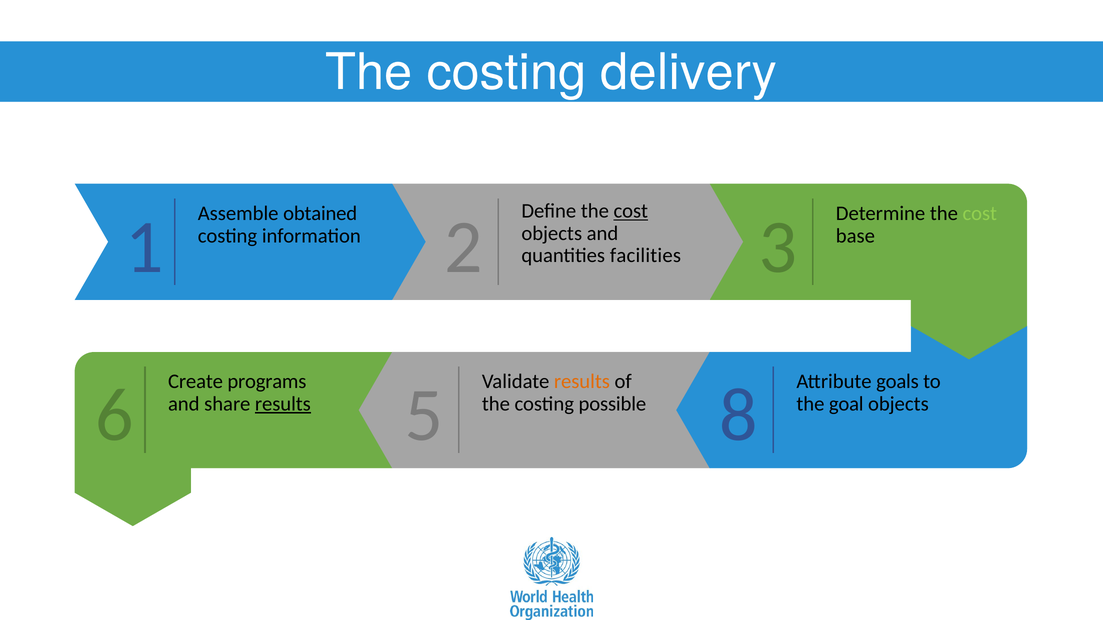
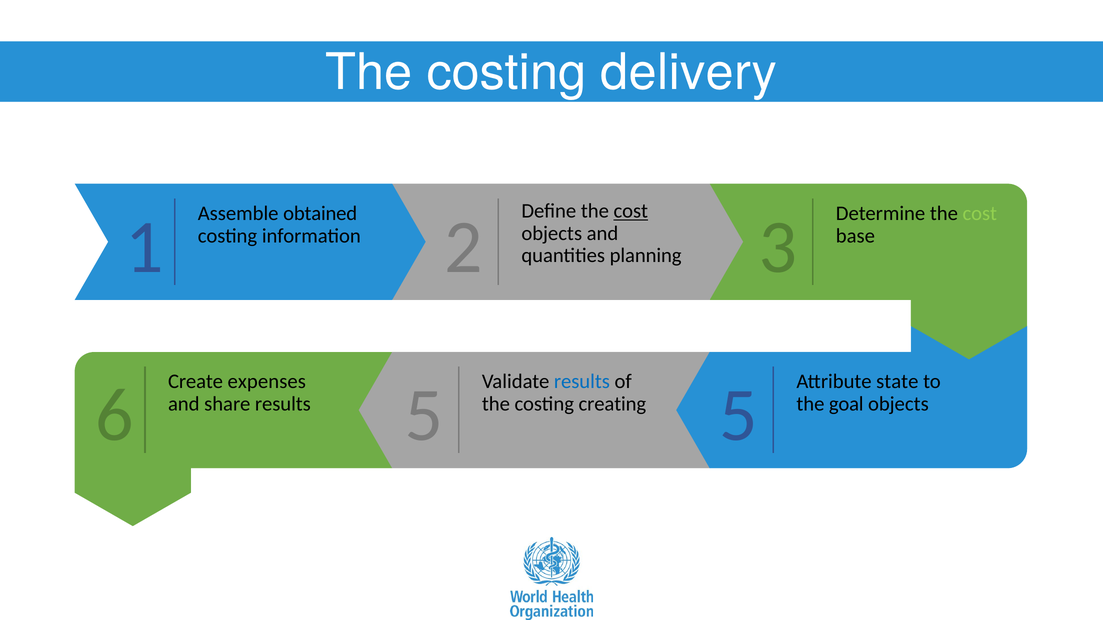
facilities: facilities -> planning (646, 256)
programs: programs -> expenses (267, 382)
results colour: orange -> blue (582, 382)
goals: goals -> state (897, 382)
5 8: 8 -> 5 (739, 415)
results underline: present -> none (283, 404)
possible: possible -> creating (612, 404)
